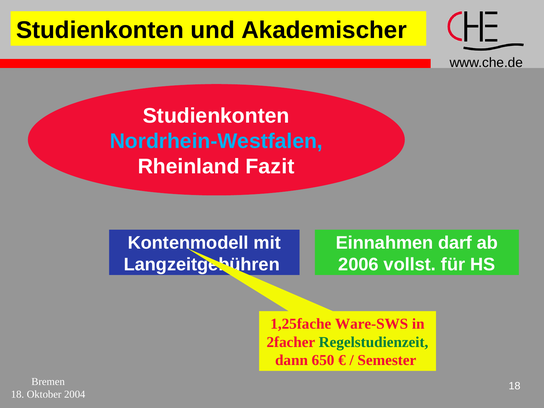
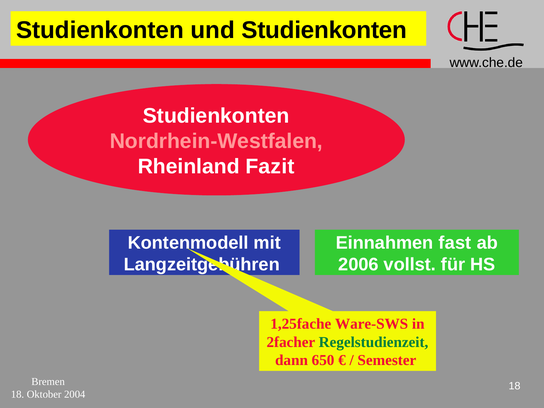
und Akademischer: Akademischer -> Studienkonten (324, 30)
Nordrhein-Westfalen colour: light blue -> pink (216, 141)
darf: darf -> fast (455, 243)
